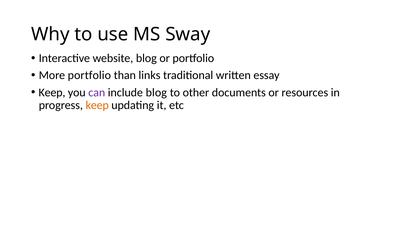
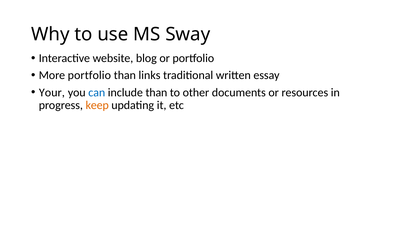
Keep: Keep -> Your (52, 92)
can colour: purple -> blue (97, 92)
include blog: blog -> than (156, 92)
